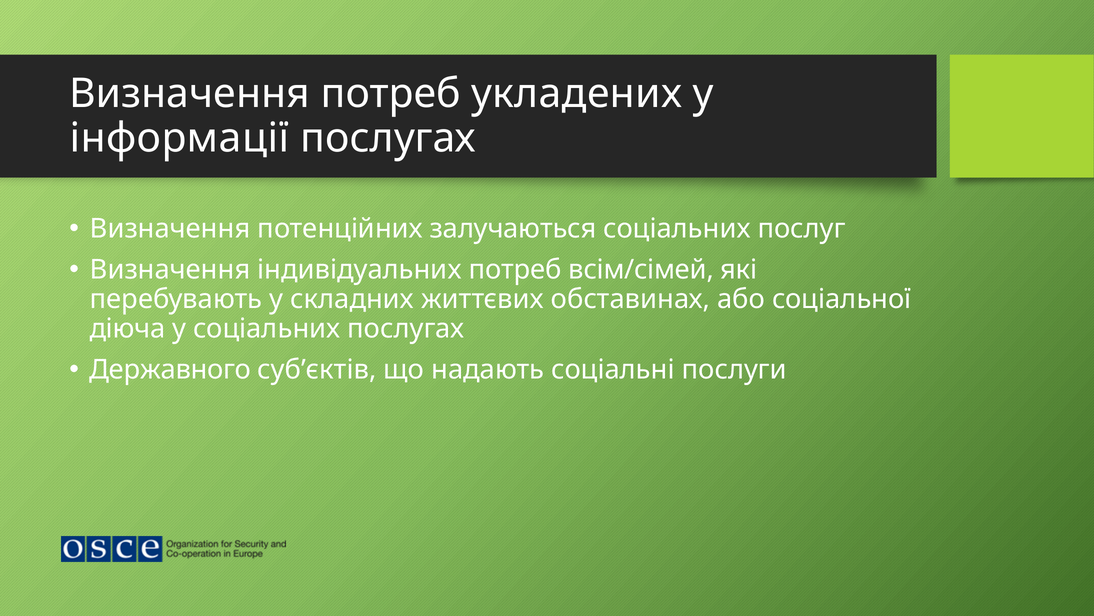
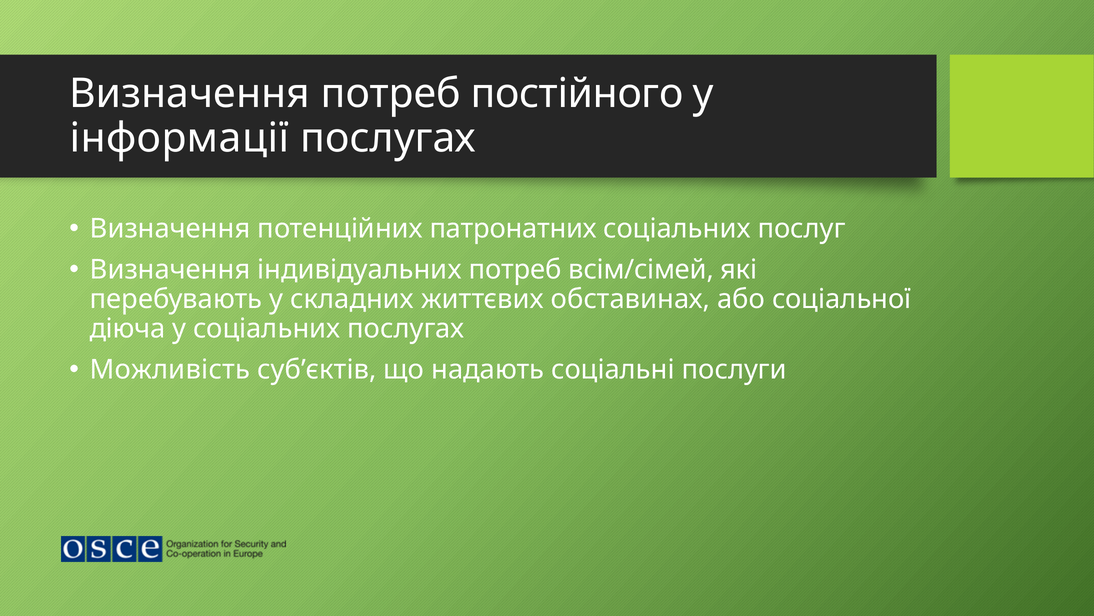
укладених: укладених -> постійного (577, 94)
залучаються: залучаються -> патронатних (513, 228)
Державного: Державного -> Можливість (170, 369)
